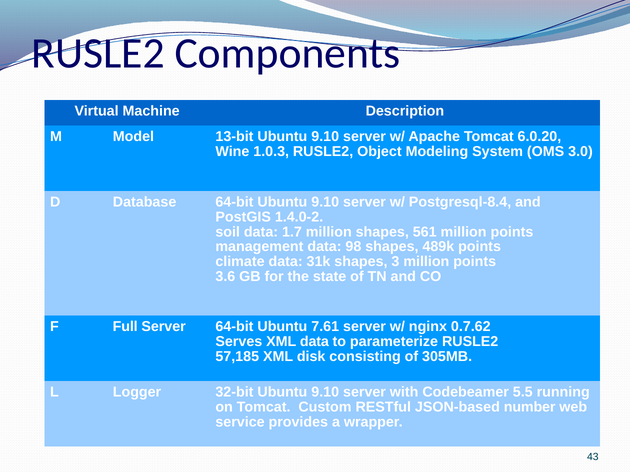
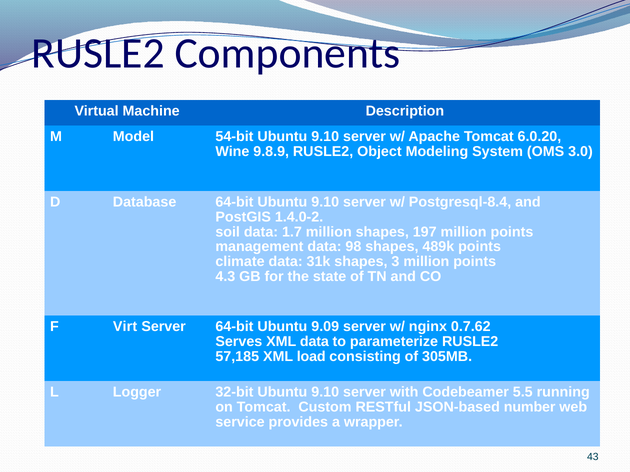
13-bit: 13-bit -> 54-bit (234, 137)
1.0.3: 1.0.3 -> 9.8.9 (271, 152)
561: 561 -> 197 (425, 232)
3.6: 3.6 -> 4.3 (225, 277)
Full: Full -> Virt (125, 327)
7.61: 7.61 -> 9.09 (325, 327)
disk: disk -> load (311, 357)
